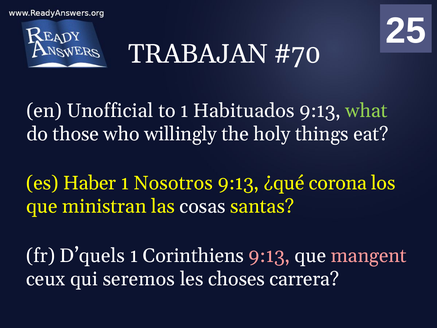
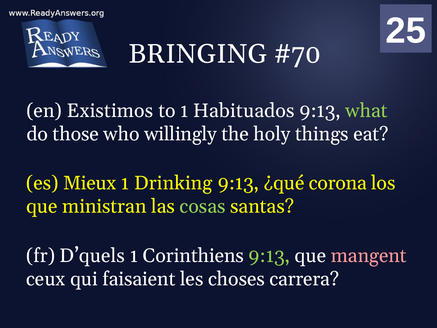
TRABAJAN: TRABAJAN -> BRINGING (198, 54)
Unofficial: Unofficial -> Existimos (110, 111)
Haber: Haber -> Mieux (90, 183)
Nosotros: Nosotros -> Drinking (173, 183)
cosas colour: white -> light green (203, 206)
9:13 colour: pink -> light green (269, 256)
seremos: seremos -> faisaient (139, 279)
